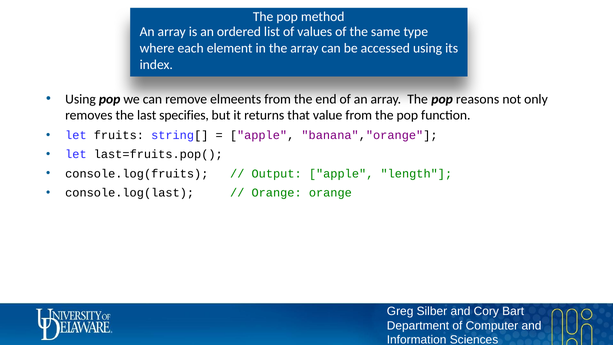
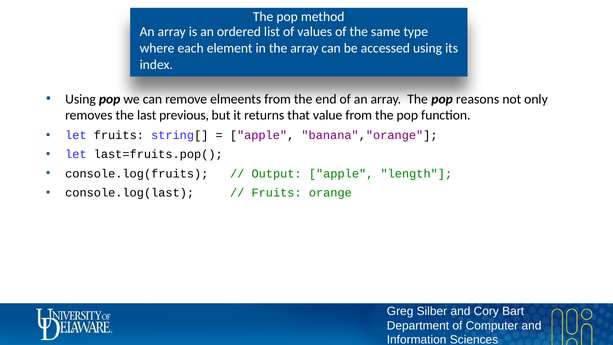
specifies: specifies -> previous (184, 115)
Orange: Orange -> Fruits (277, 193)
